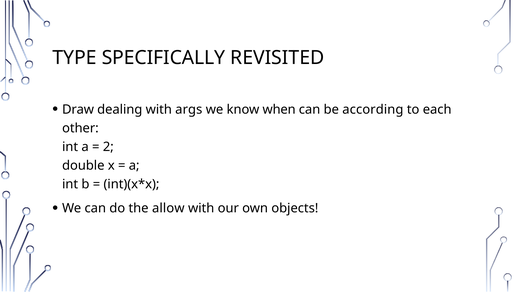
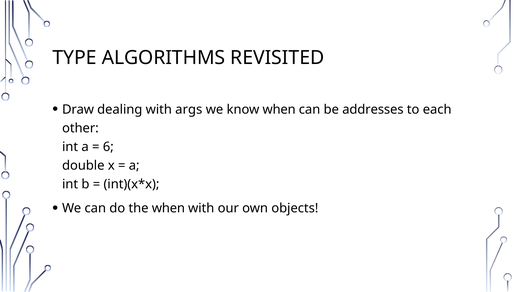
SPECIFICALLY: SPECIFICALLY -> ALGORITHMS (163, 58)
according: according -> addresses (373, 109)
2: 2 -> 6 (108, 147)
the allow: allow -> when (168, 208)
